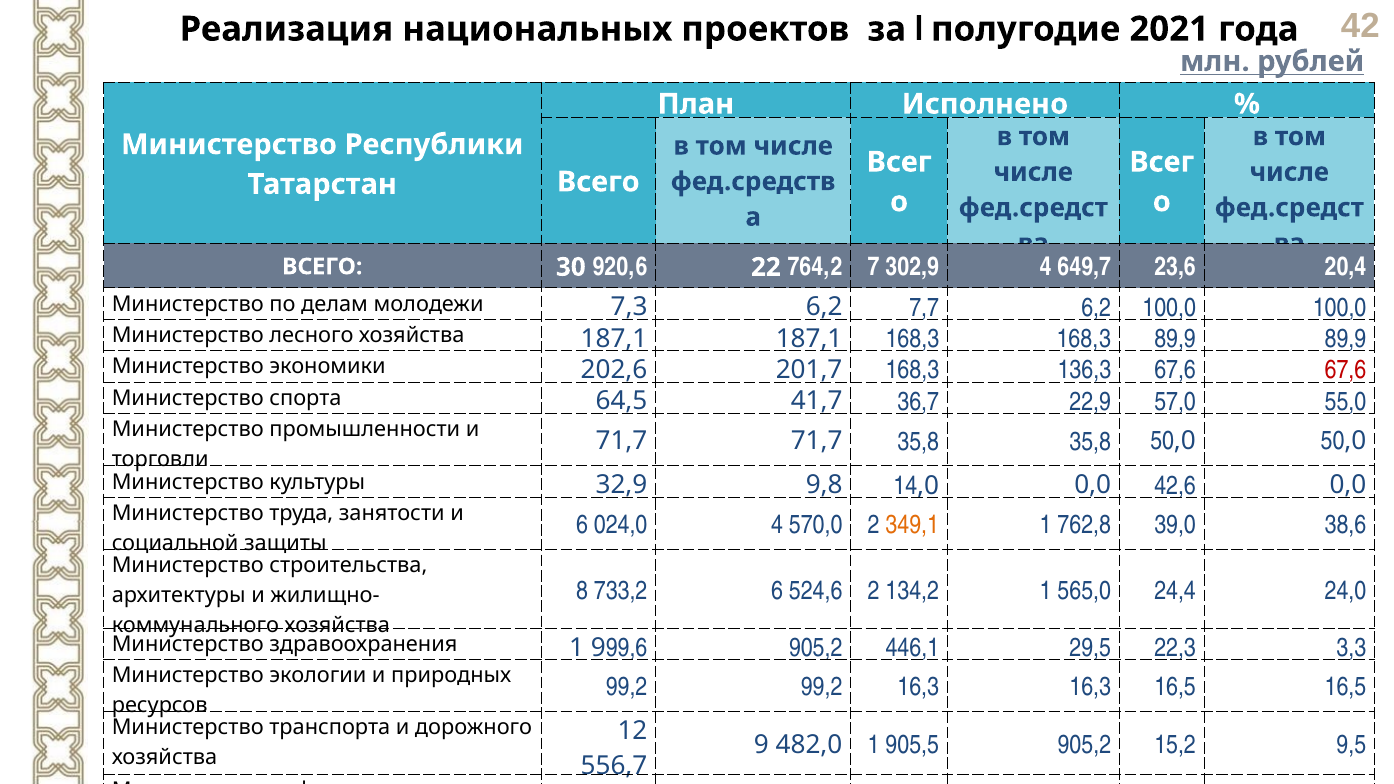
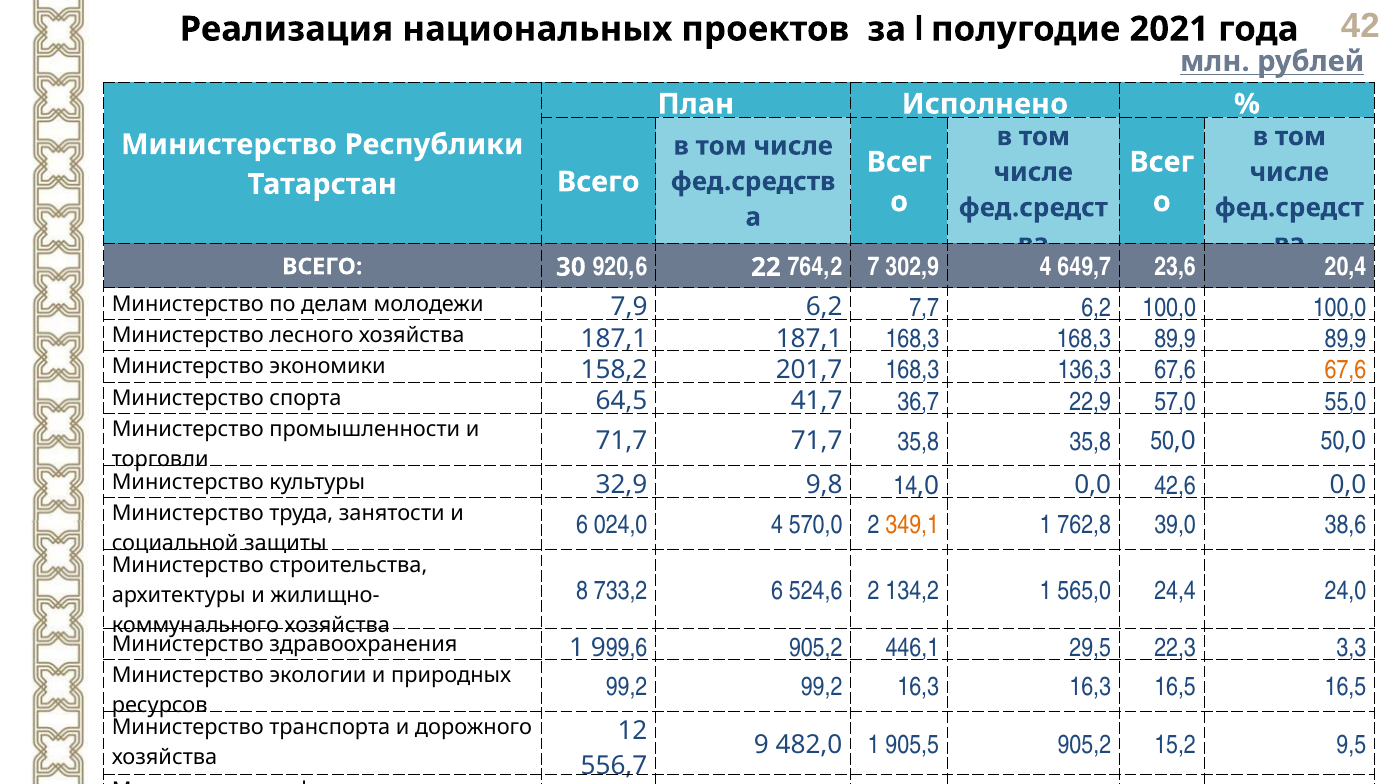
7,3: 7,3 -> 7,9 (629, 307)
202,6: 202,6 -> 158,2 (614, 370)
67,6 colour: red -> orange (1345, 370)
